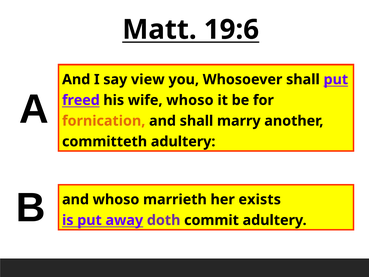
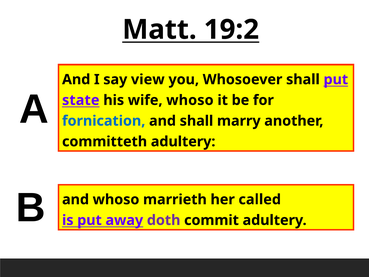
19:6: 19:6 -> 19:2 (231, 30)
freed: freed -> state (81, 100)
fornication colour: orange -> blue (104, 121)
exists: exists -> called (260, 199)
